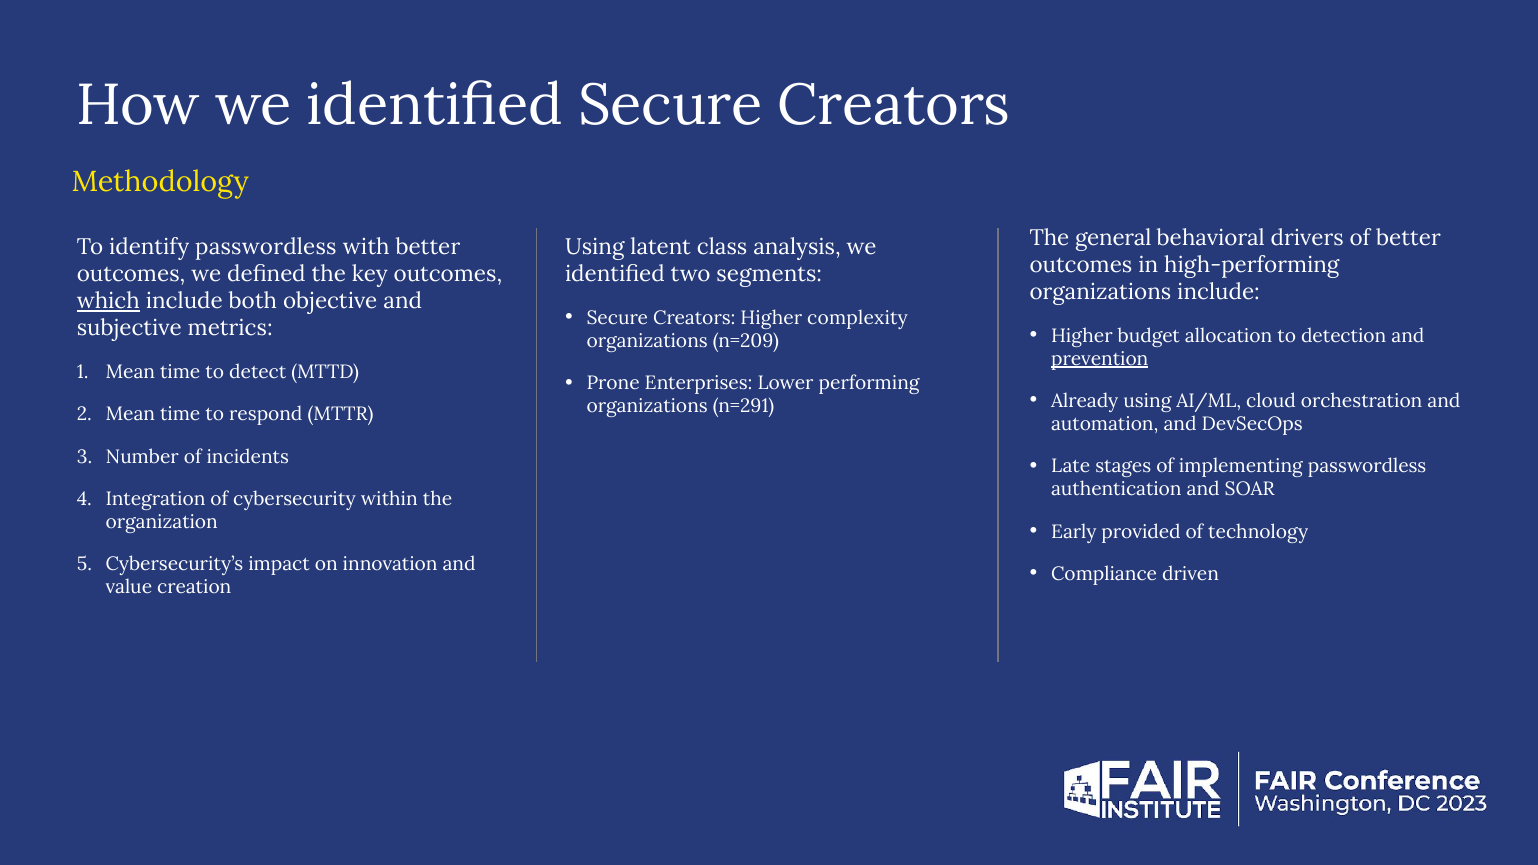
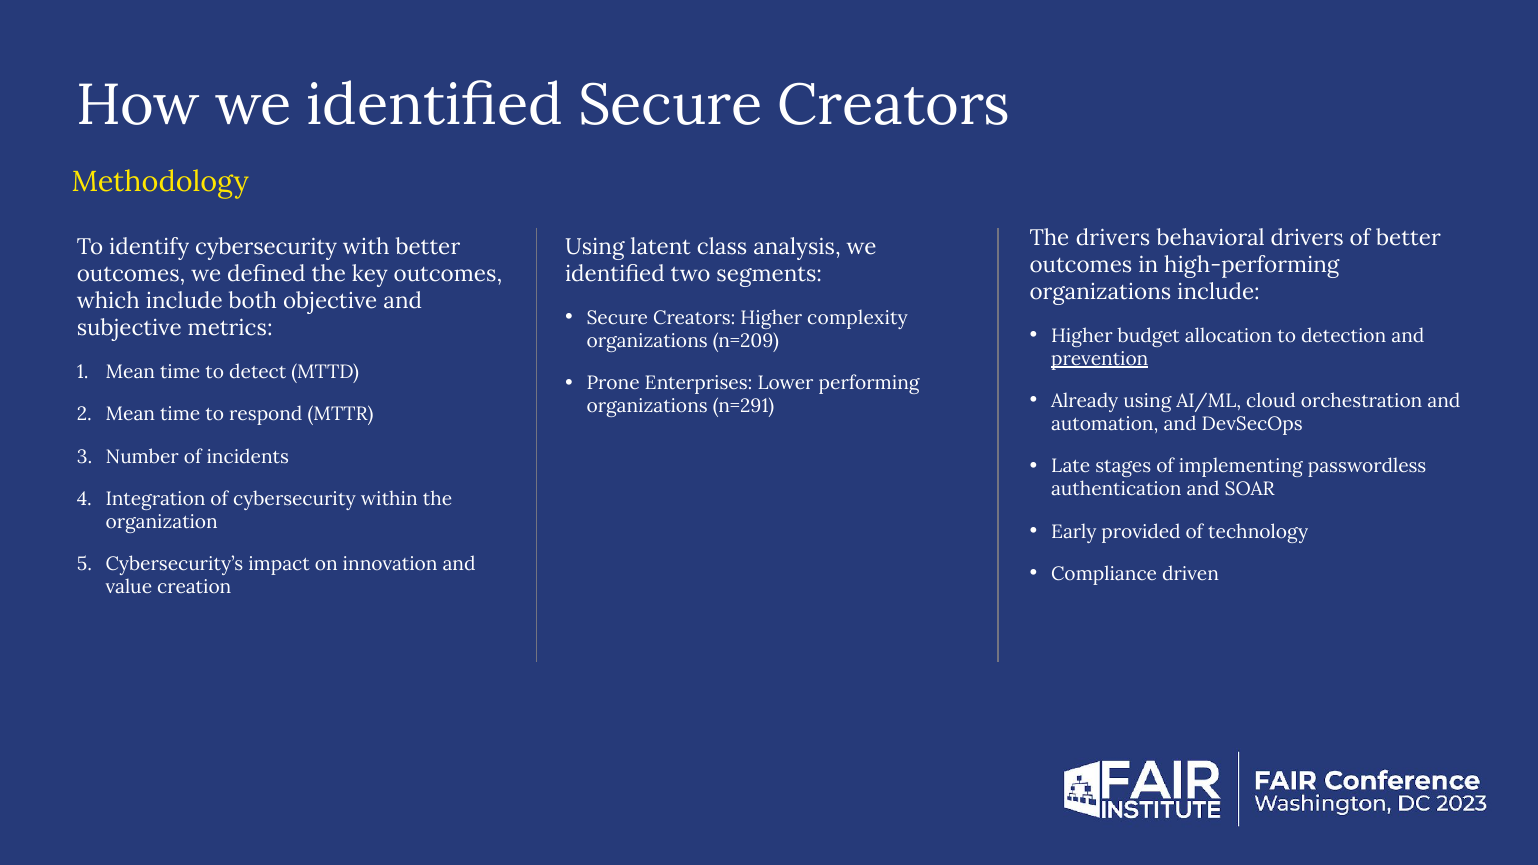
The general: general -> drivers (1113, 238)
identify passwordless: passwordless -> cybersecurity (266, 247)
which underline: present -> none (108, 301)
